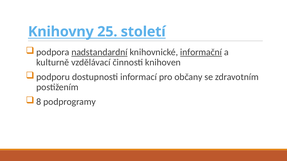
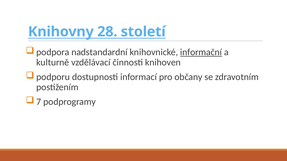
25: 25 -> 28 (107, 32)
nadstandardní underline: present -> none (99, 52)
8: 8 -> 7 (39, 102)
